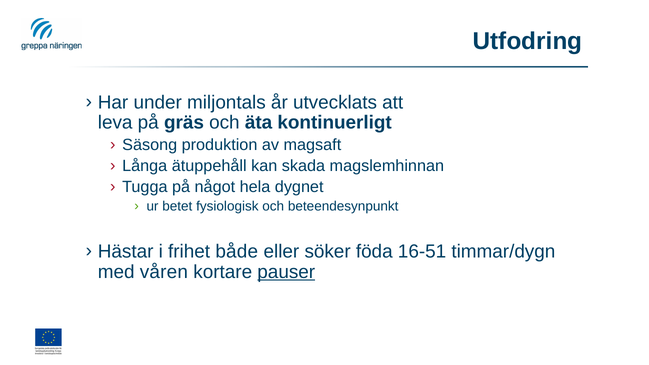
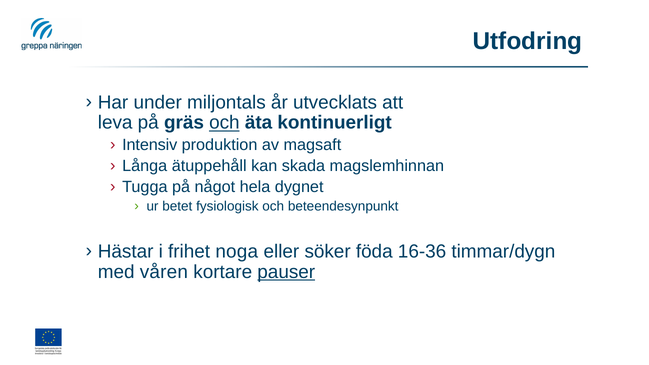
och underline: none -> present (224, 123)
Säsong: Säsong -> Intensiv (150, 145)
både: både -> noga (237, 251)
16-51: 16-51 -> 16-36 (422, 251)
